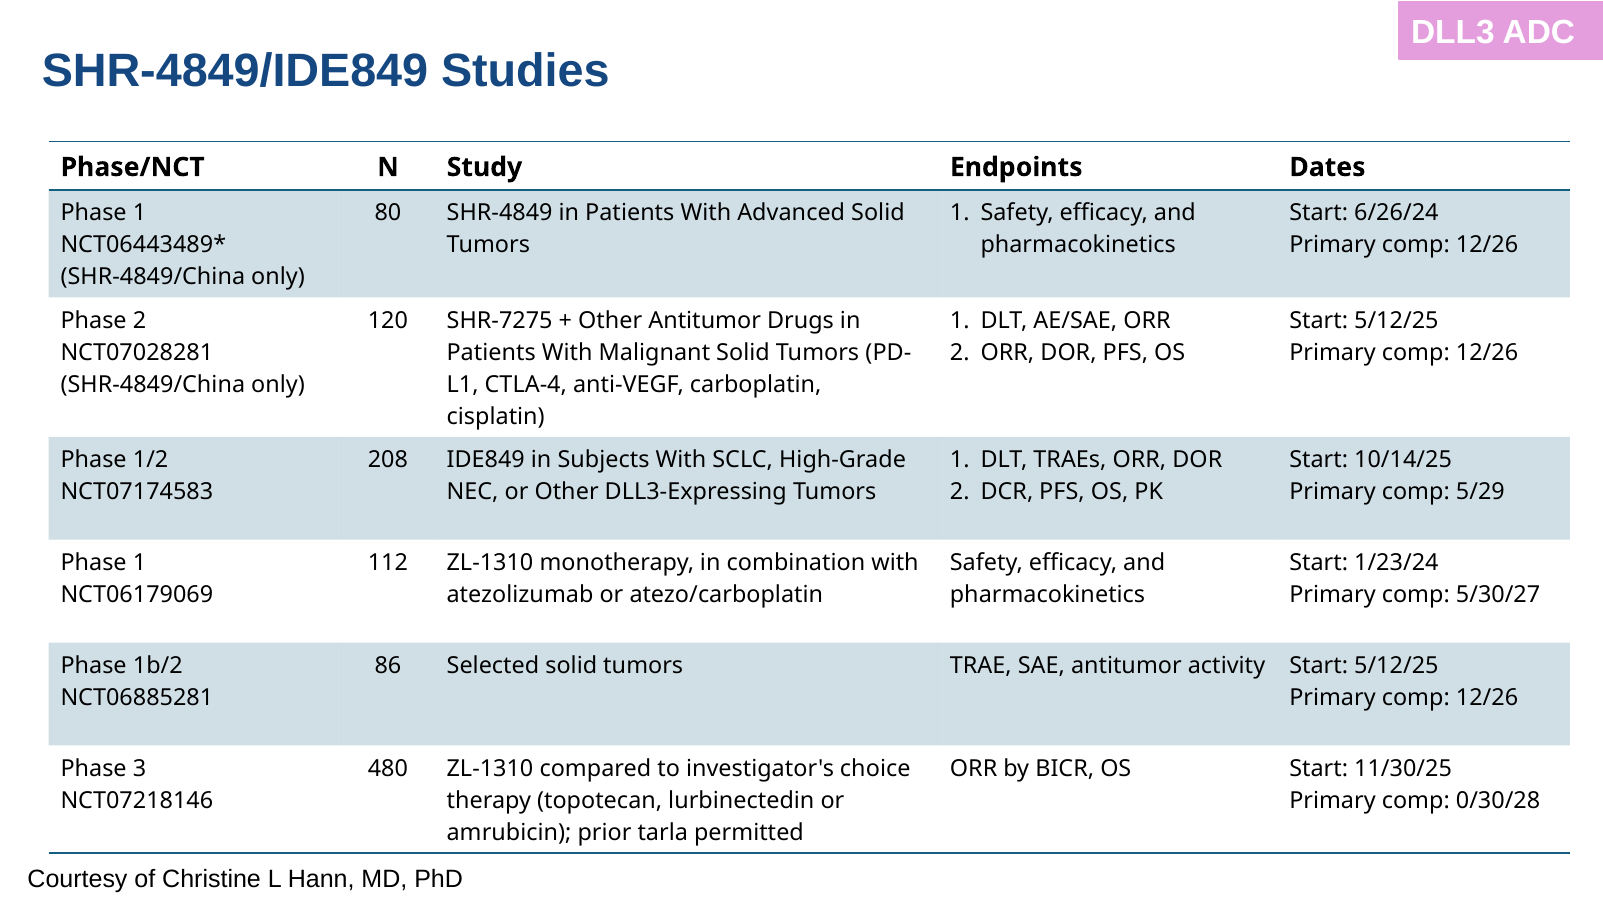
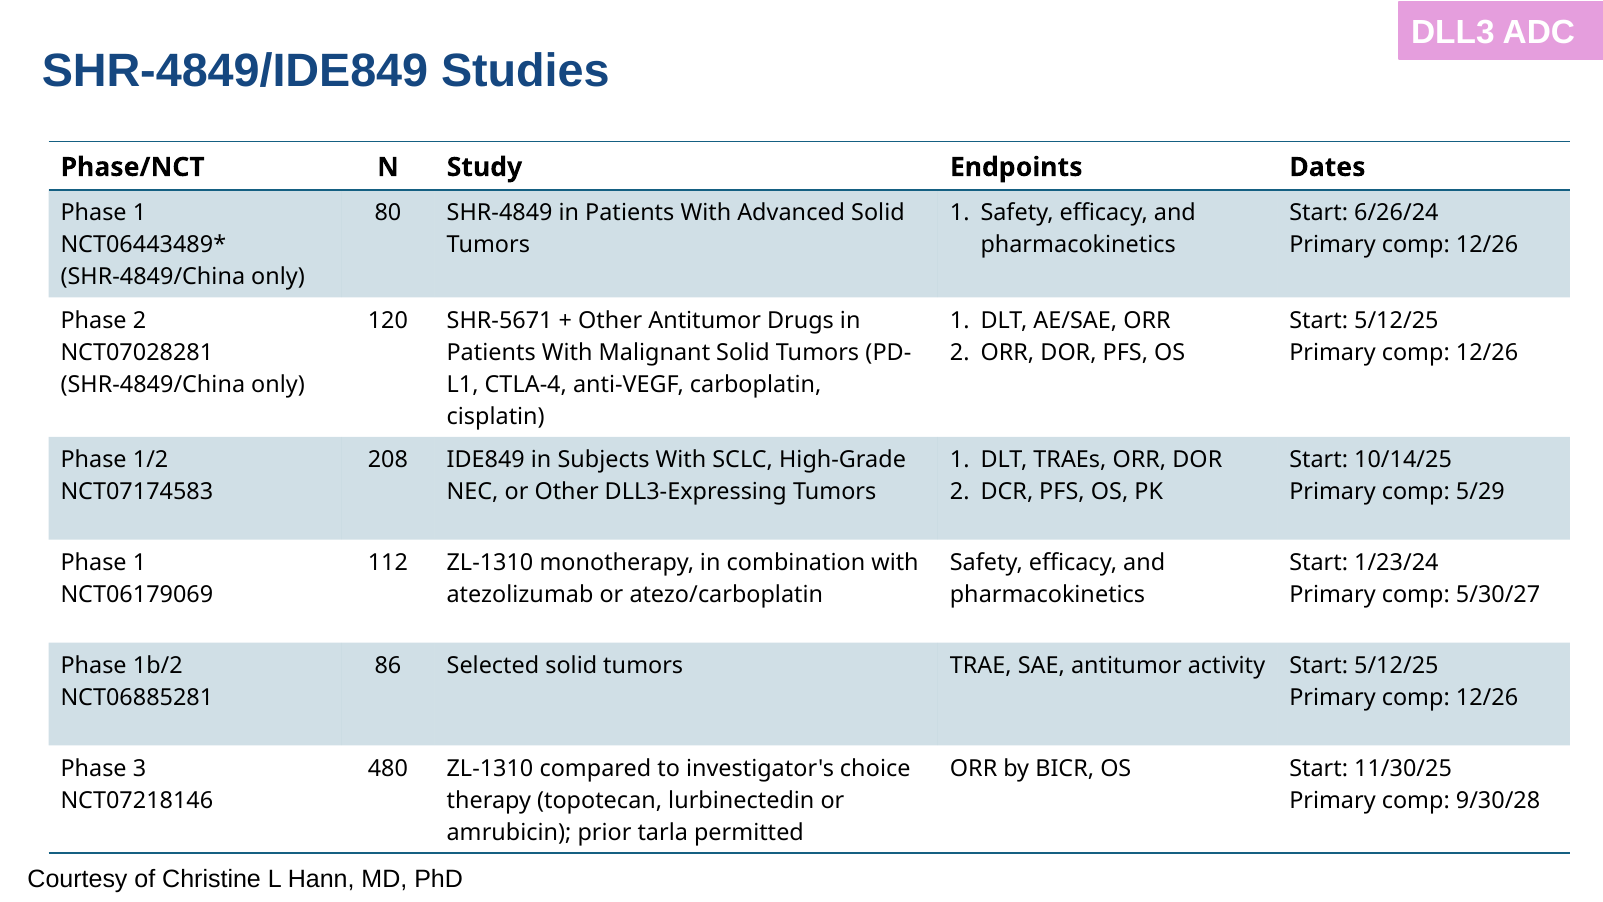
SHR-7275: SHR-7275 -> SHR-5671 (500, 321)
0/30/28: 0/30/28 -> 9/30/28 (1498, 800)
